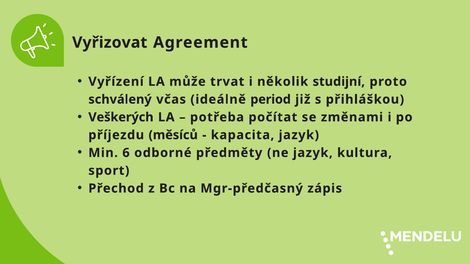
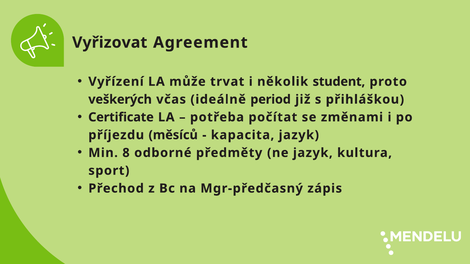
studijní: studijní -> student (339, 82)
schválený: schválený -> veškerých (120, 100)
Veškerých: Veškerých -> Certificate (121, 117)
6: 6 -> 8 (126, 153)
